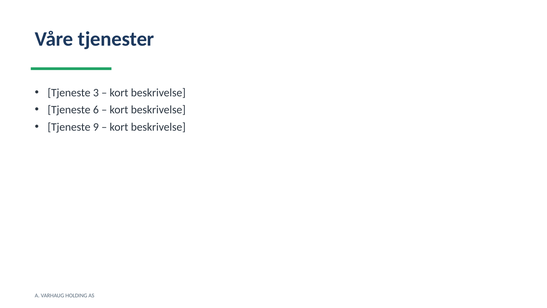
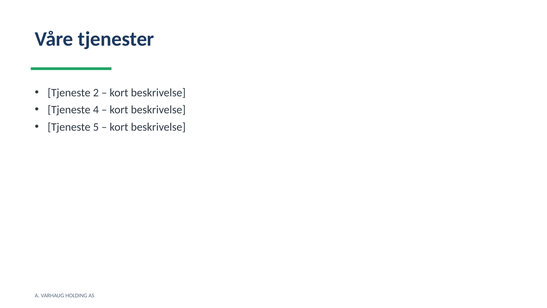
3: 3 -> 2 (96, 93)
6: 6 -> 4 (96, 110)
9: 9 -> 5 (96, 127)
